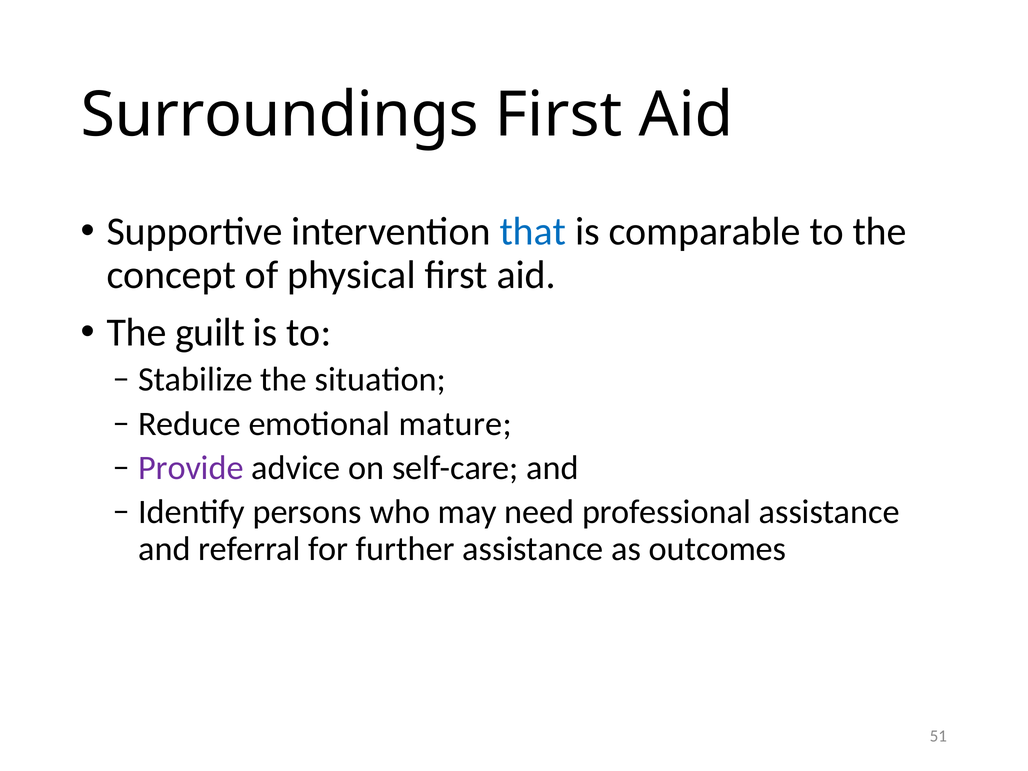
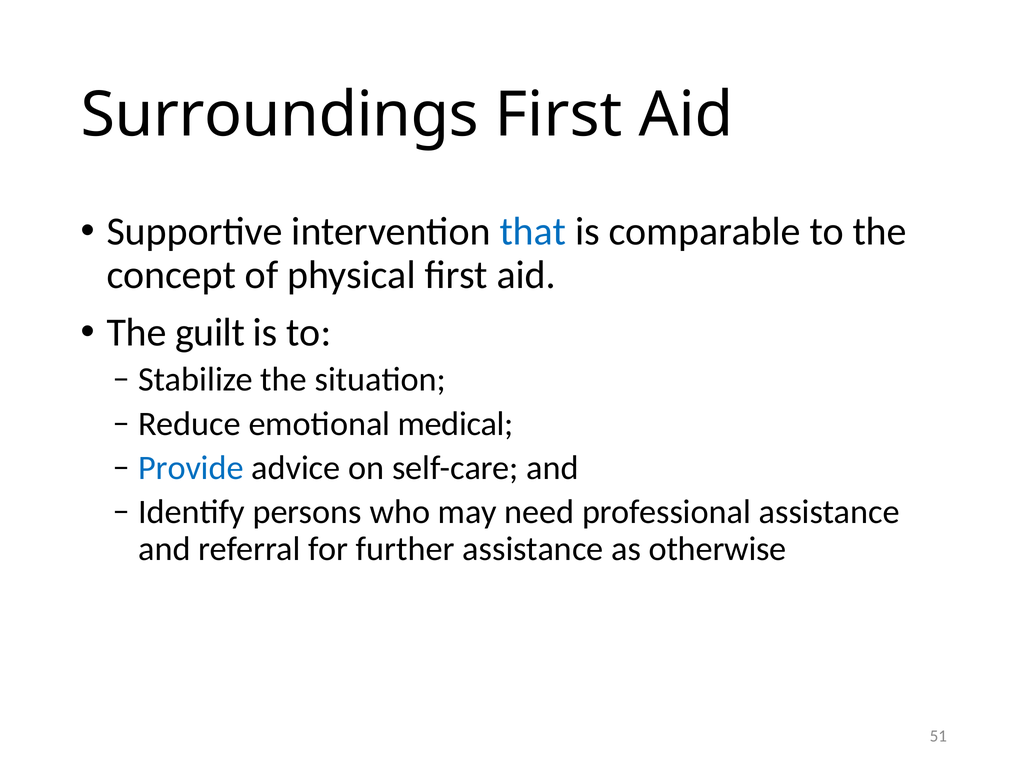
mature: mature -> medical (456, 424)
Provide colour: purple -> blue (191, 468)
outcomes: outcomes -> otherwise (718, 549)
